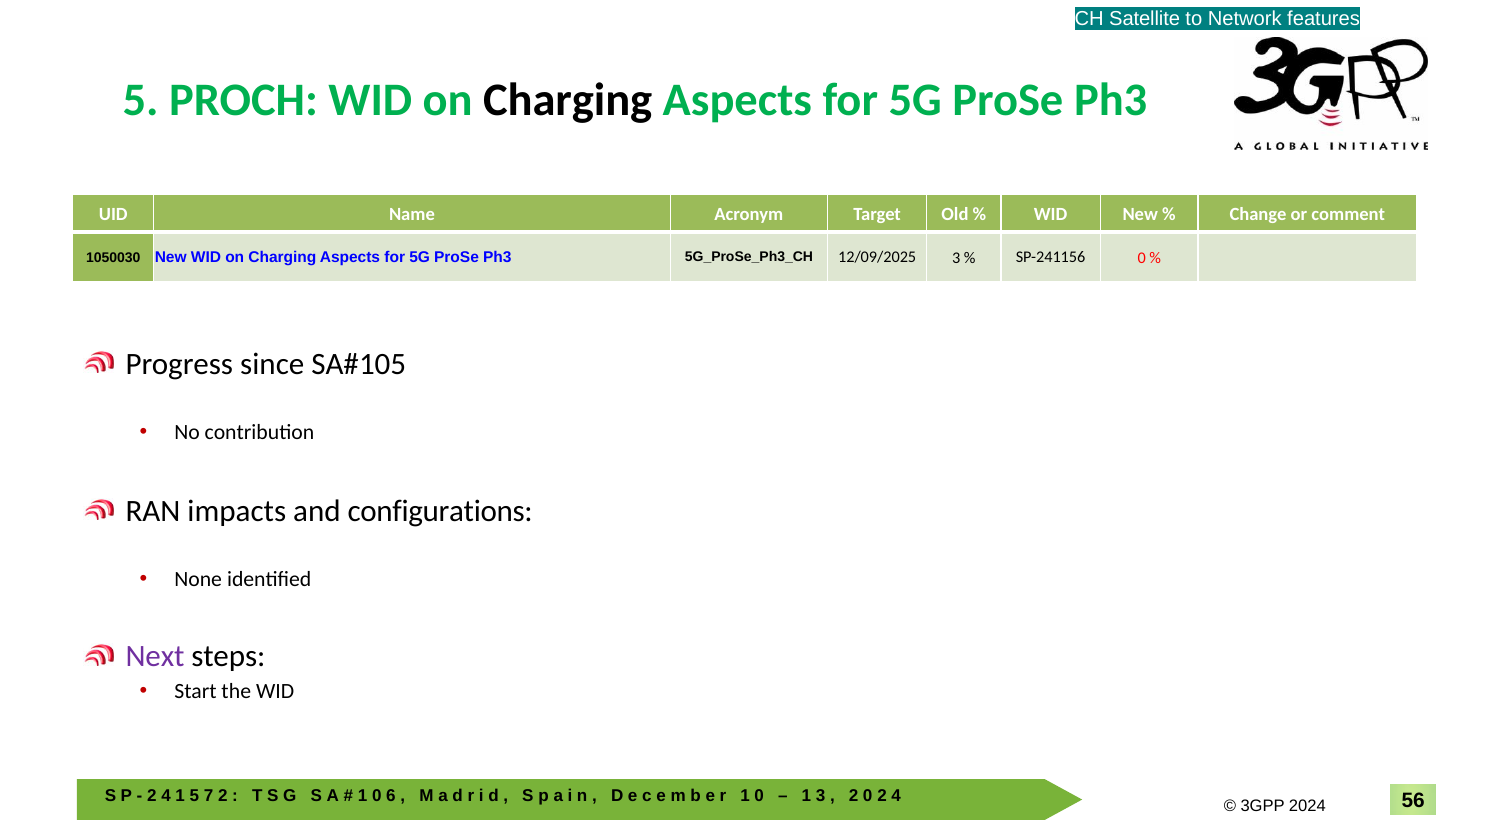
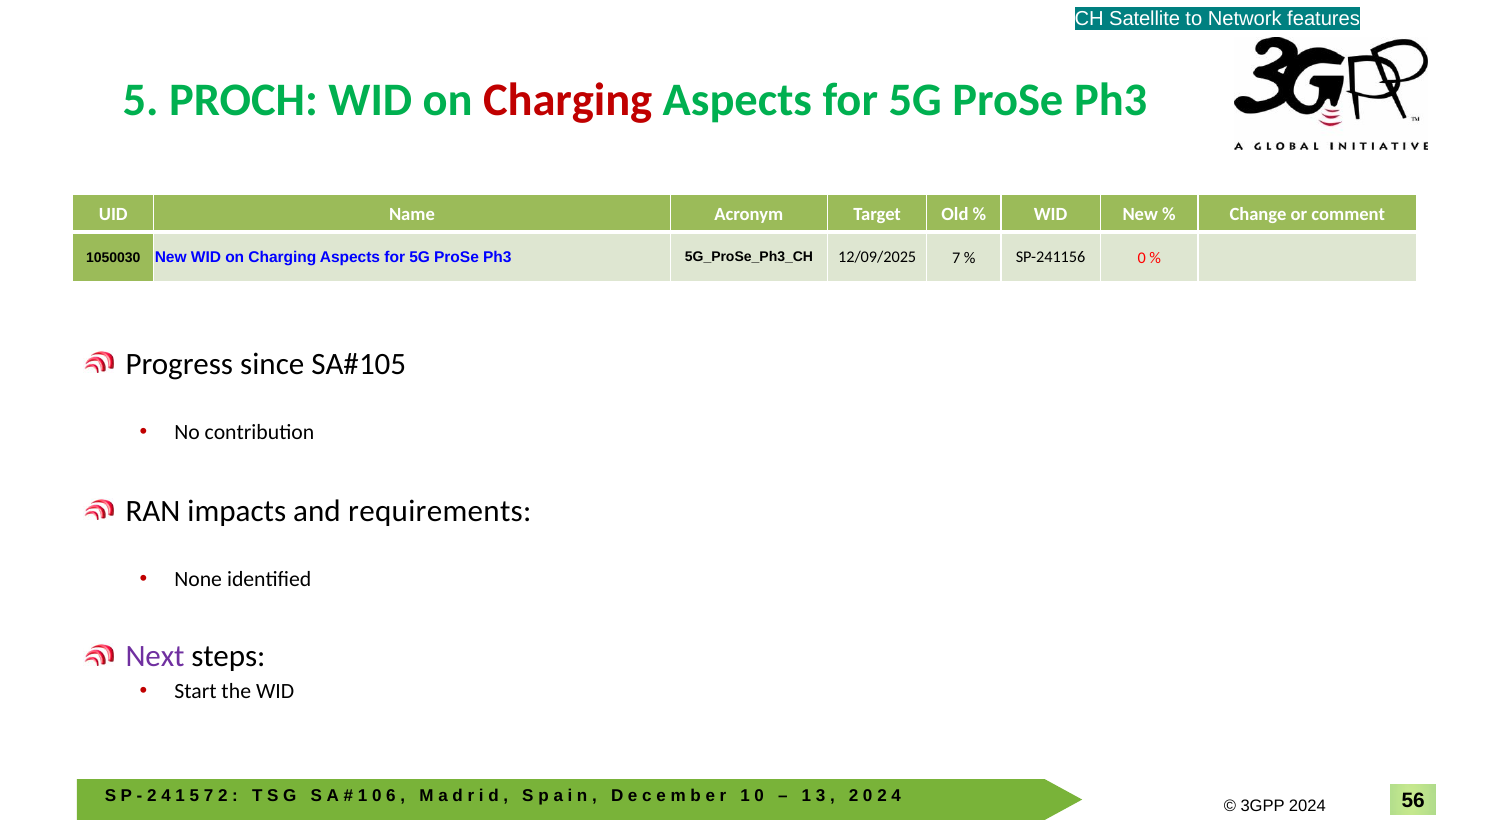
Charging colour: black -> red (568, 100)
12/09/2025 3: 3 -> 7 (956, 258)
configurations: configurations -> requirements (440, 511)
